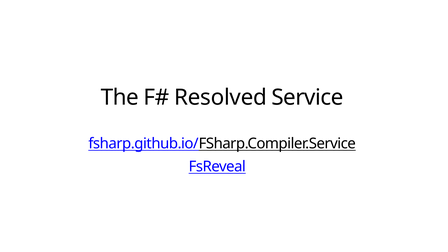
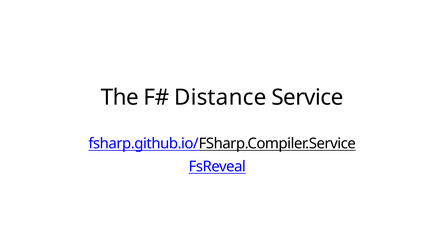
Resolved: Resolved -> Distance (220, 97)
